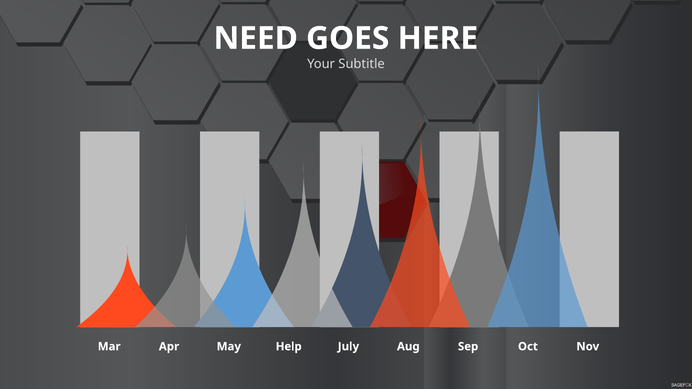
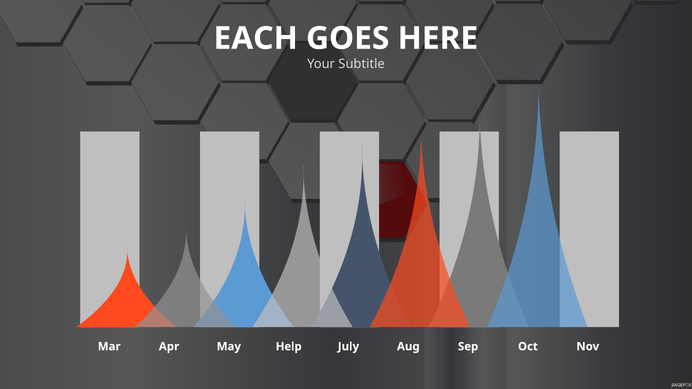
NEED: NEED -> EACH (256, 38)
